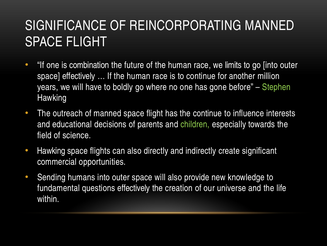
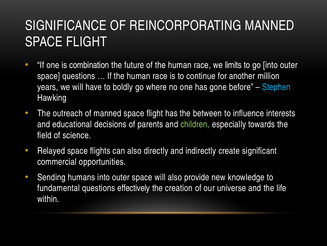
space effectively: effectively -> questions (79, 76)
Stephen colour: light green -> light blue (276, 87)
the continue: continue -> between (207, 113)
Hawking: Hawking -> Relayed (51, 150)
